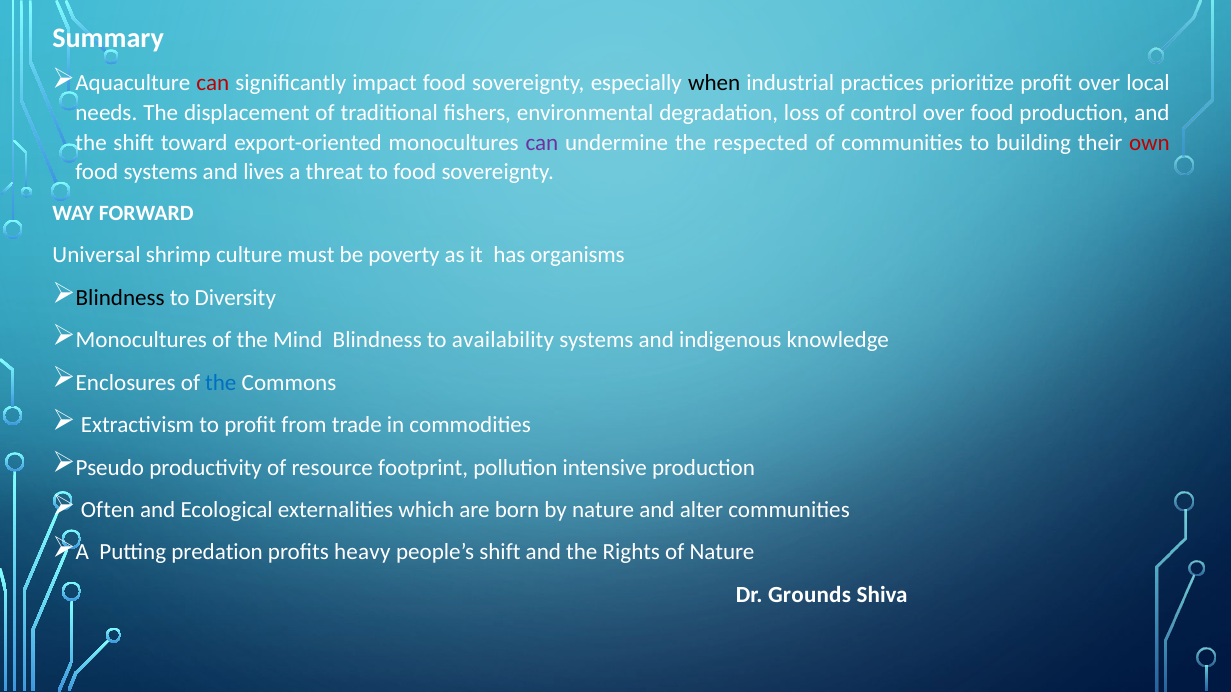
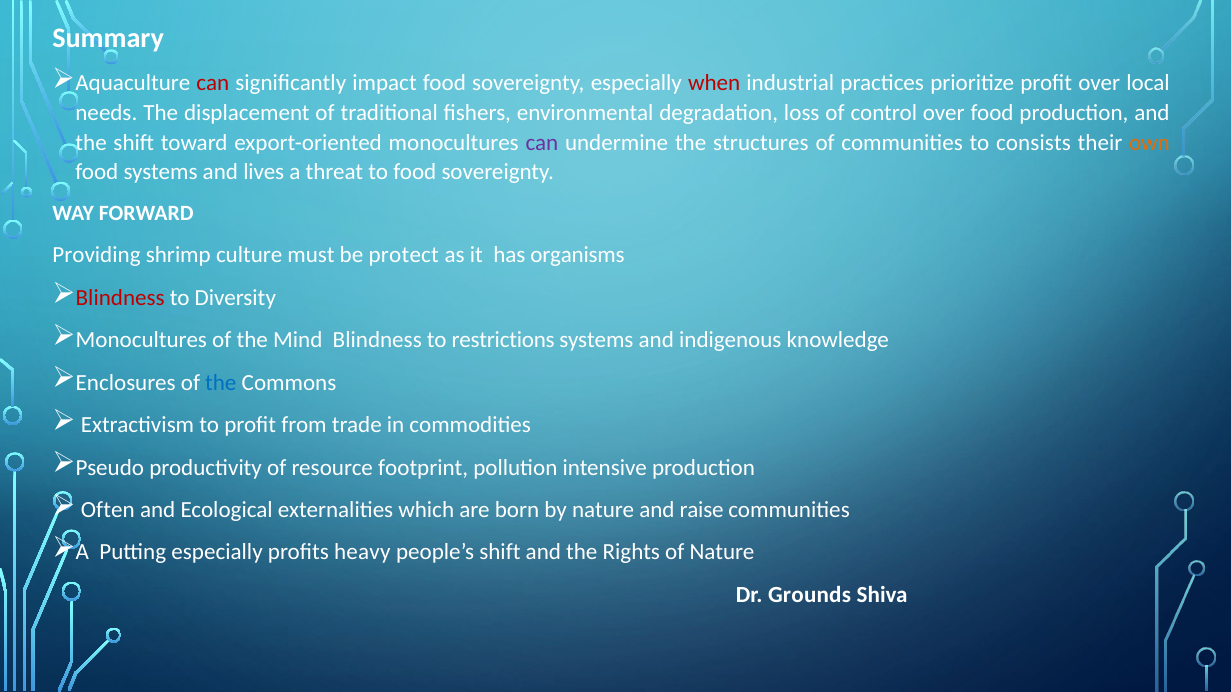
when colour: black -> red (714, 83)
respected: respected -> structures (761, 143)
building: building -> consists (1034, 143)
own colour: red -> orange (1149, 143)
Universal: Universal -> Providing (97, 256)
poverty: poverty -> protect (404, 256)
Blindness colour: black -> red (120, 298)
availability: availability -> restrictions (503, 340)
alter: alter -> raise (702, 510)
Putting predation: predation -> especially (217, 553)
